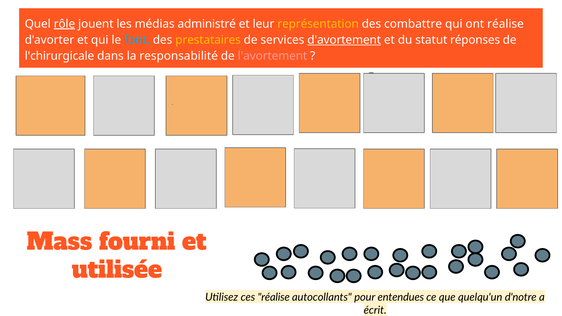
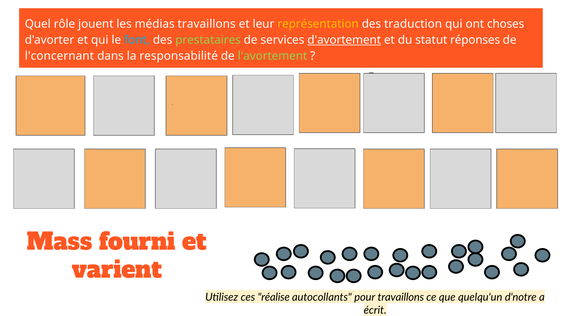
rôle underline: present -> none (64, 24)
médias administré: administré -> travaillons (207, 24)
combattre: combattre -> traduction (413, 24)
ont réalise: réalise -> choses (506, 24)
prestataires colour: yellow -> light green (208, 40)
l'chirurgicale: l'chirurgicale -> l'concernant (59, 56)
l'avortement colour: pink -> light green (272, 56)
utilisée: utilisée -> varient (117, 270)
pour entendues: entendues -> travaillons (401, 297)
